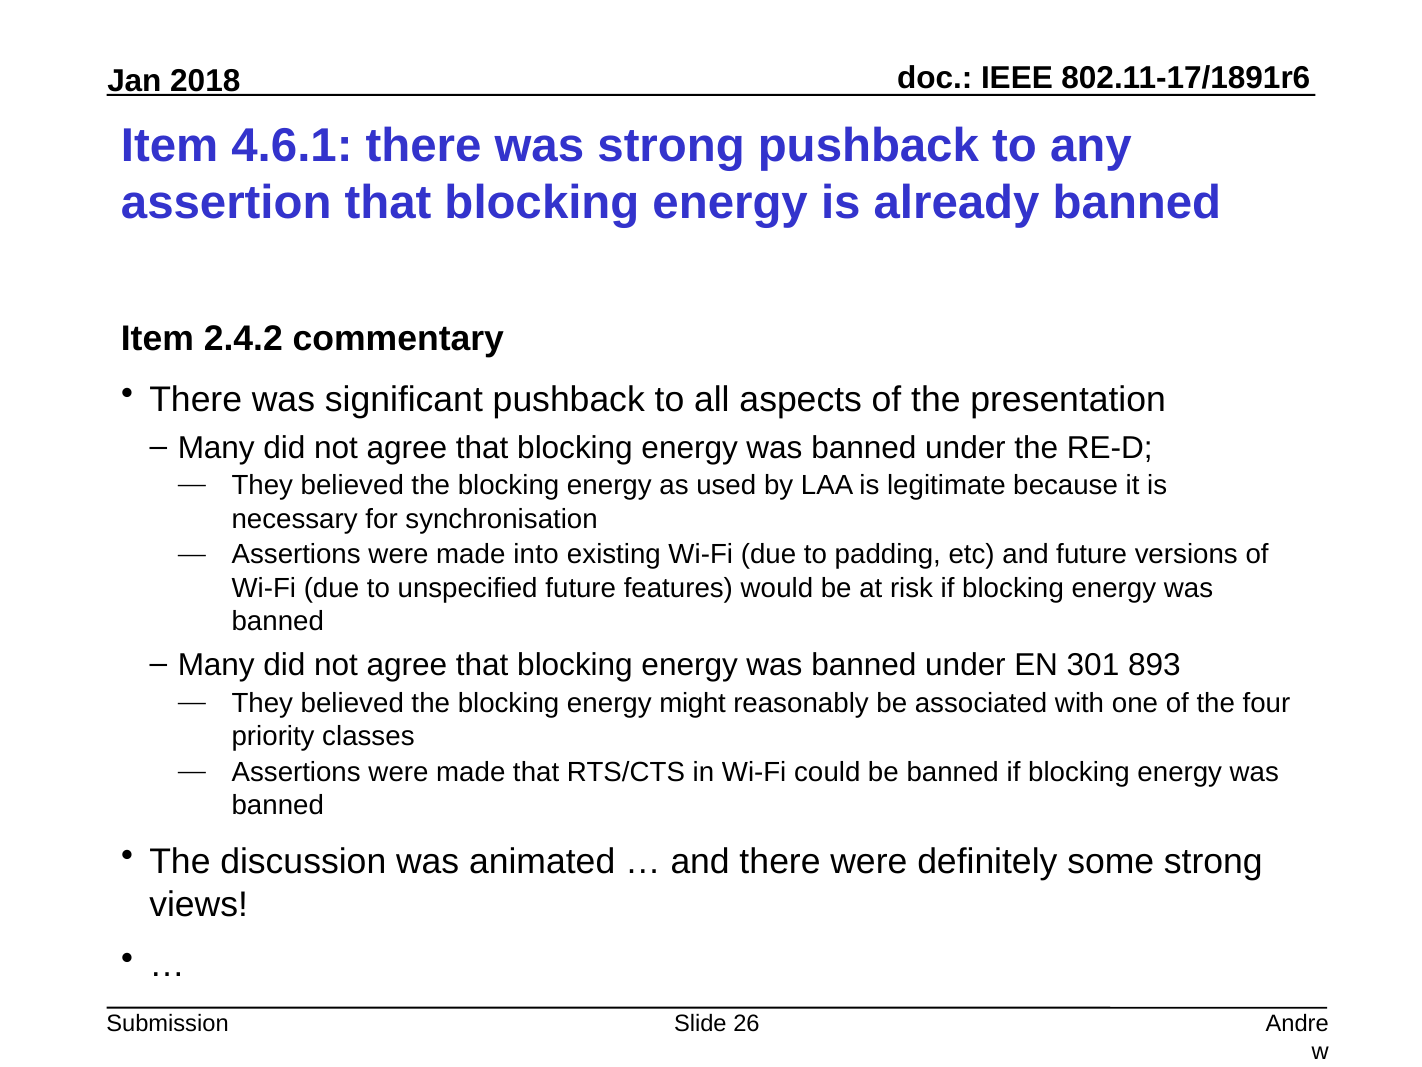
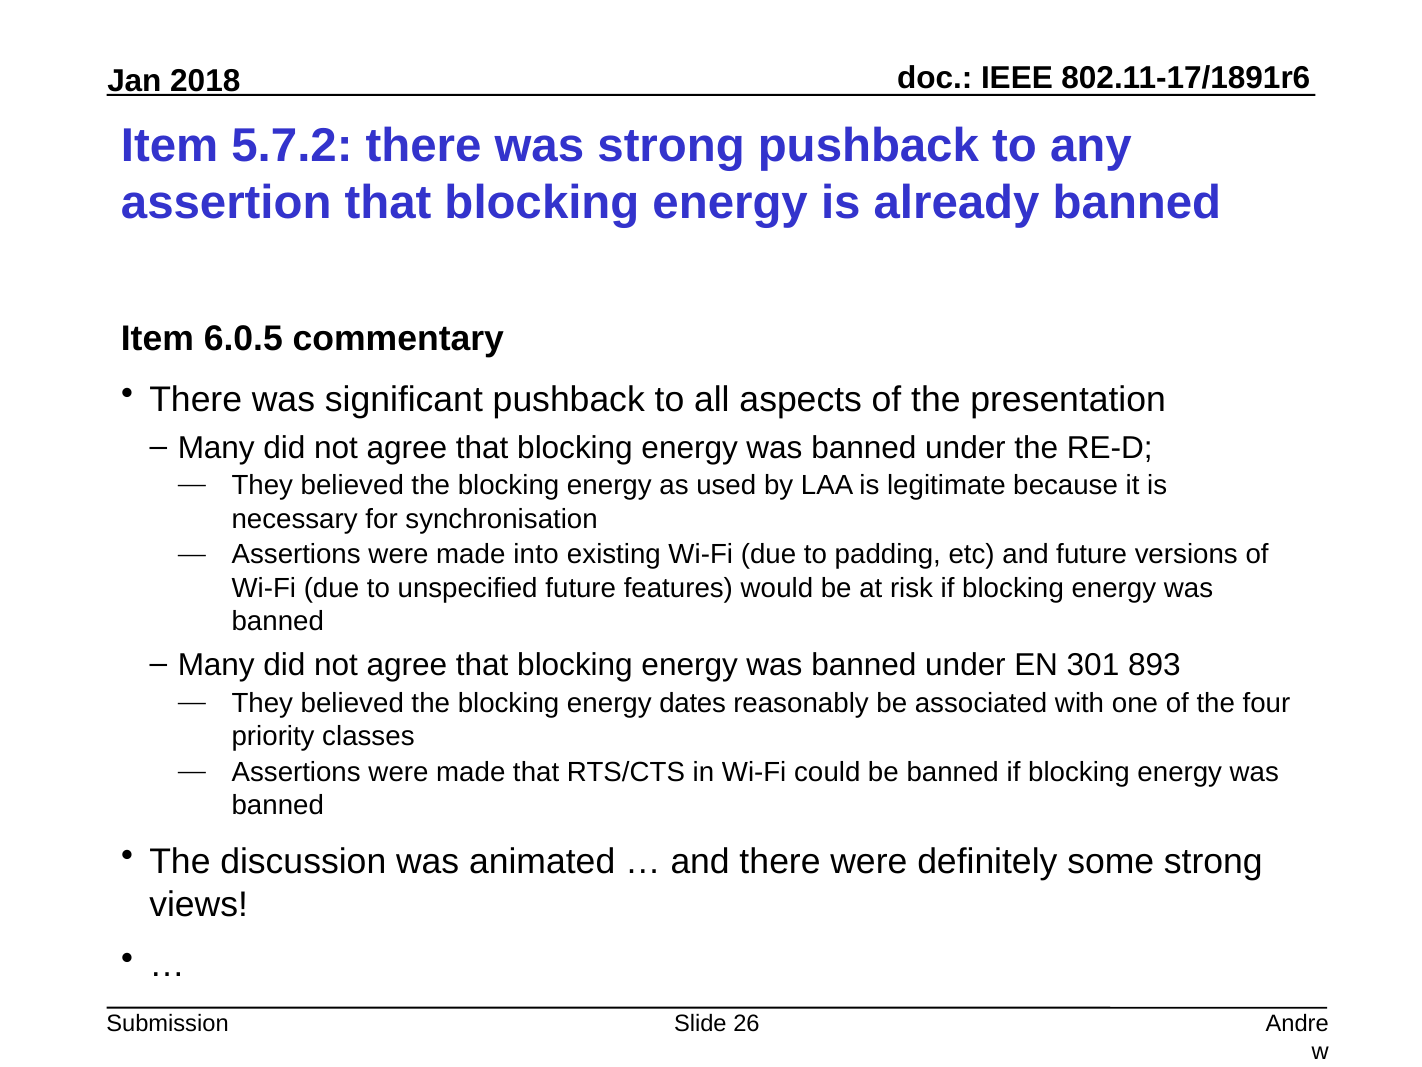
4.6.1: 4.6.1 -> 5.7.2 (292, 146)
2.4.2: 2.4.2 -> 6.0.5 (243, 339)
might: might -> dates (693, 703)
